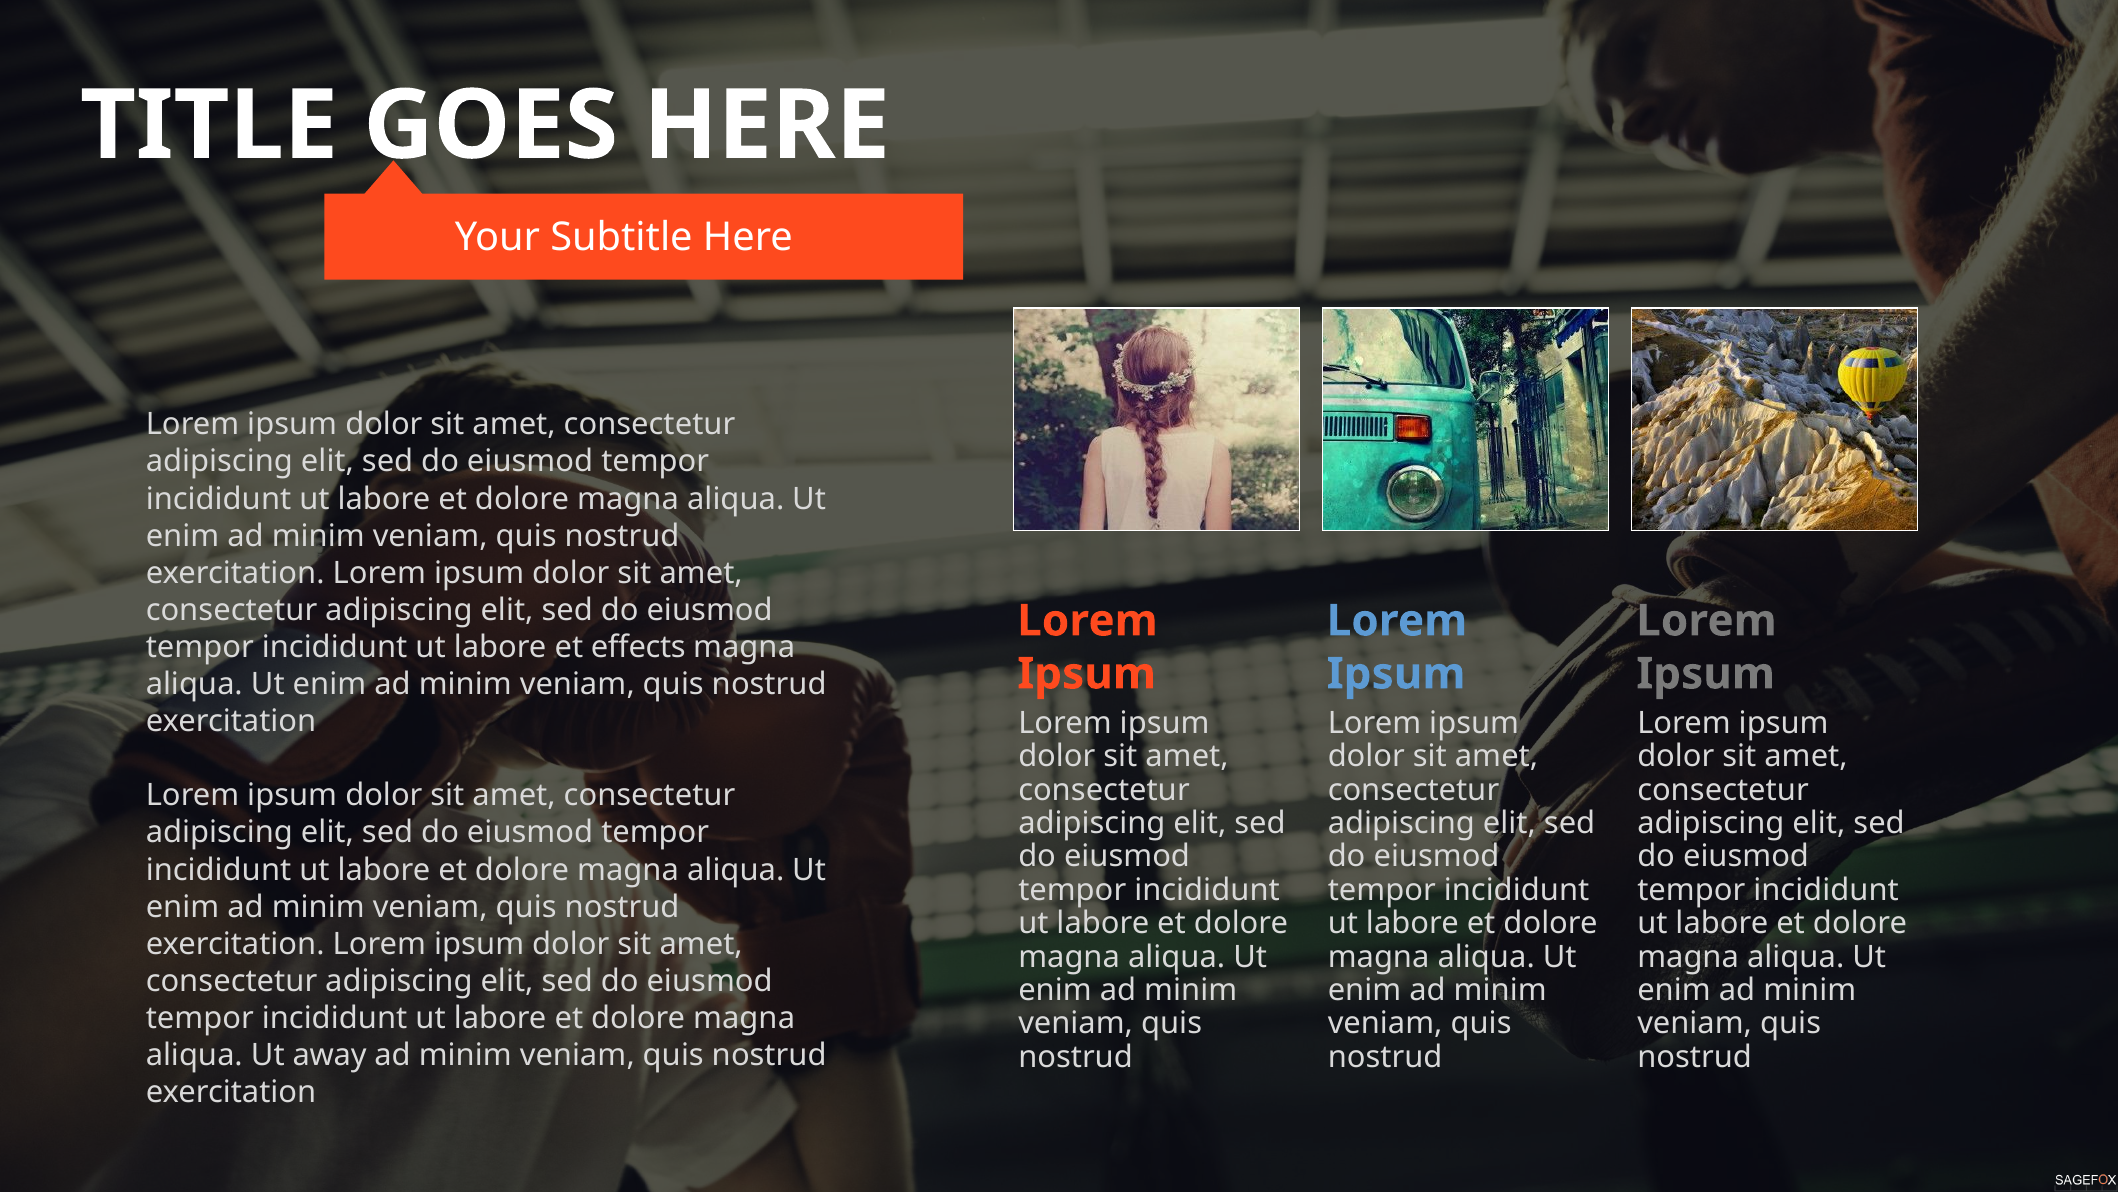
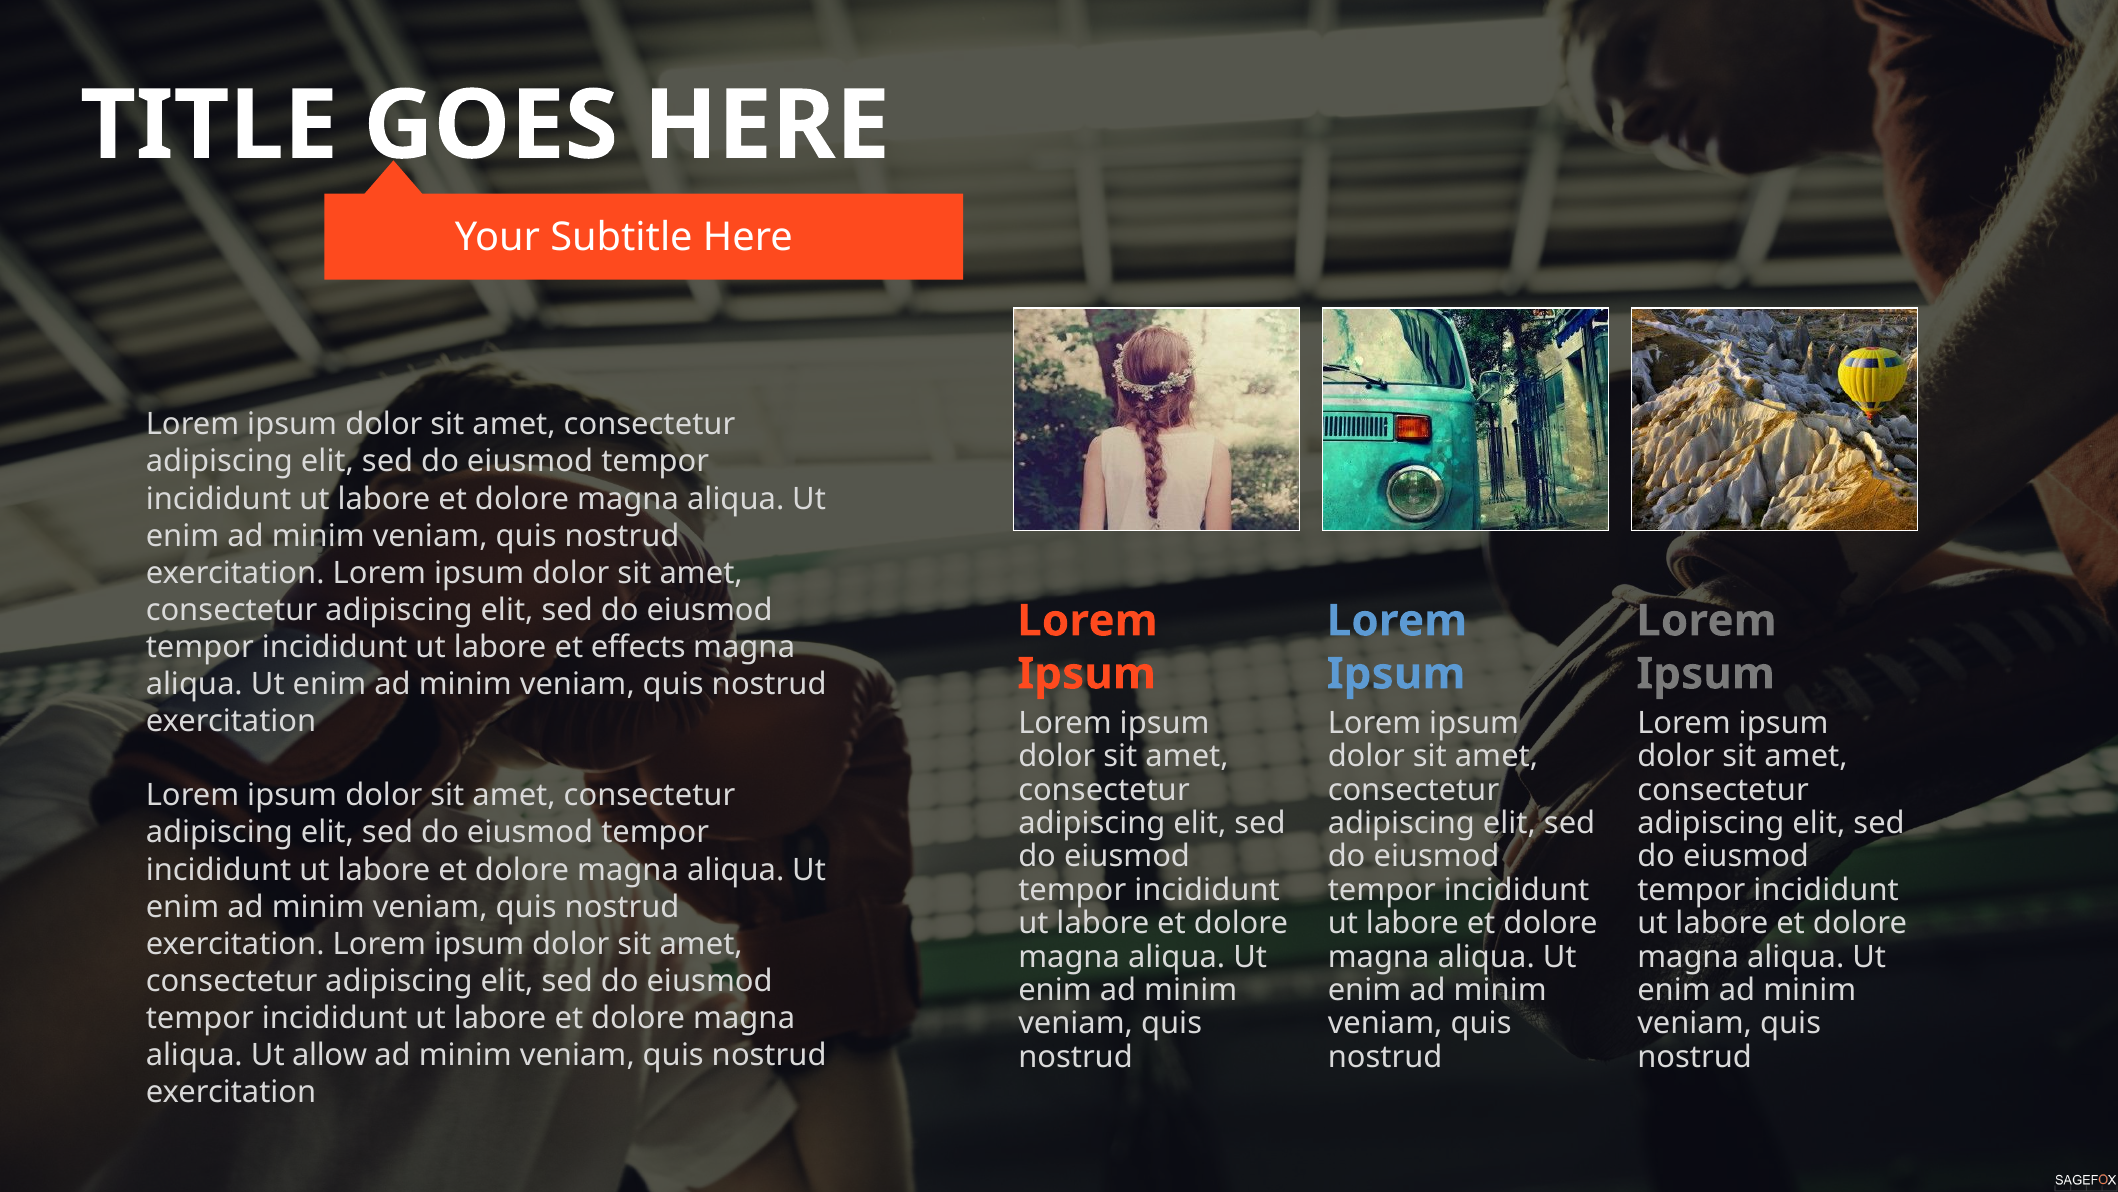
away: away -> allow (330, 1055)
